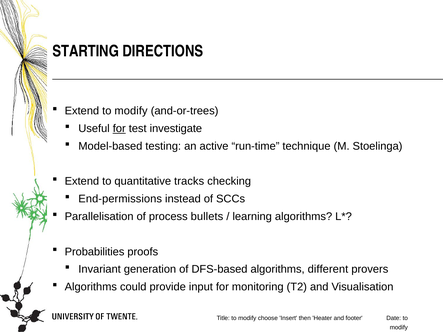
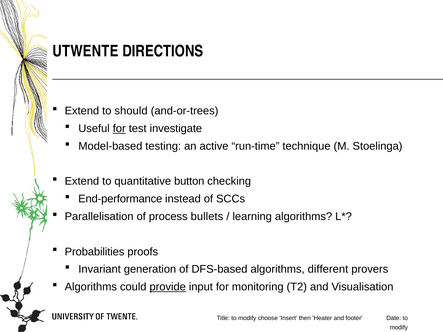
STARTING: STARTING -> UTWENTE (86, 51)
Extend to modify: modify -> should (131, 111)
tracks: tracks -> button (189, 181)
End-permissions: End-permissions -> End-performance (120, 199)
provide underline: none -> present (168, 287)
